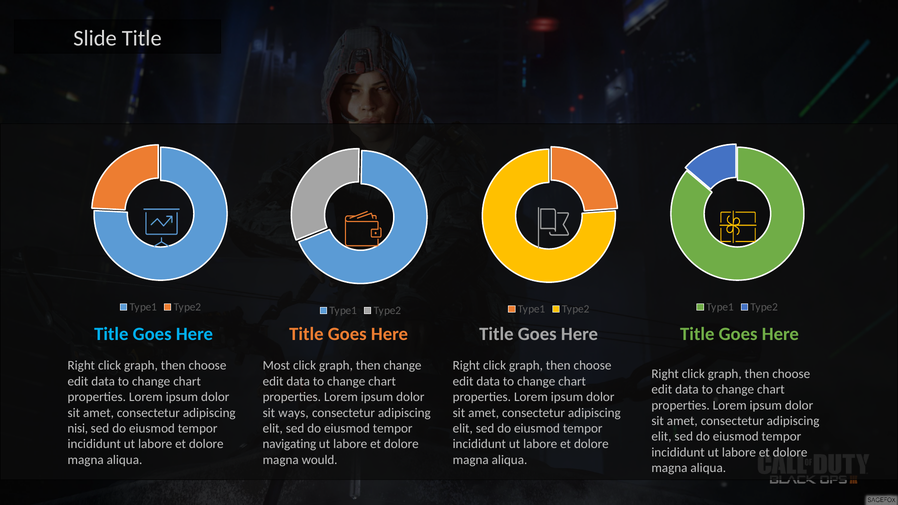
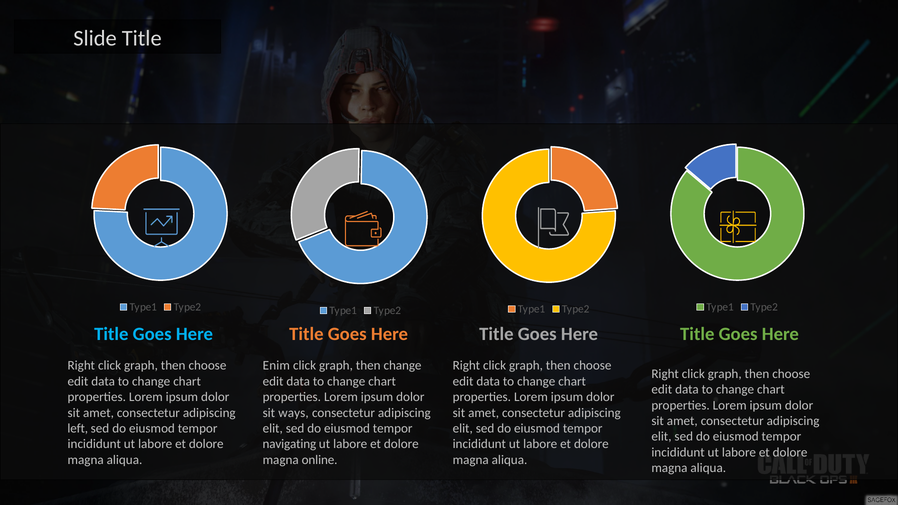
Most: Most -> Enim (276, 366)
nisi: nisi -> left (78, 429)
would: would -> online (320, 460)
